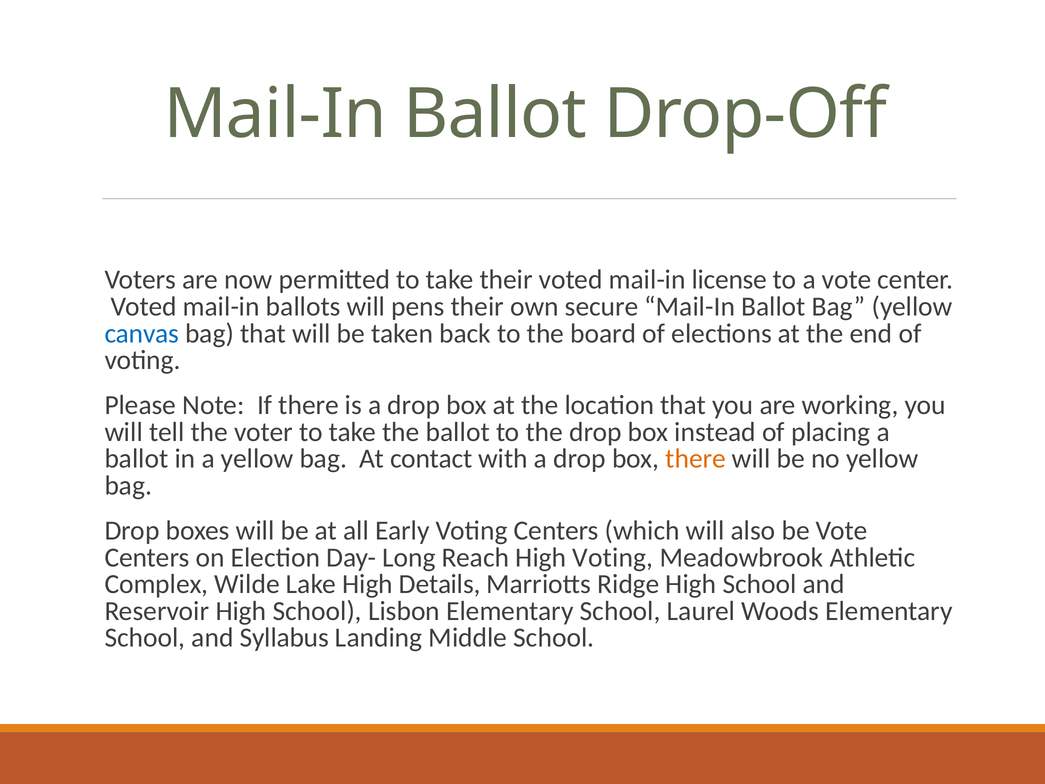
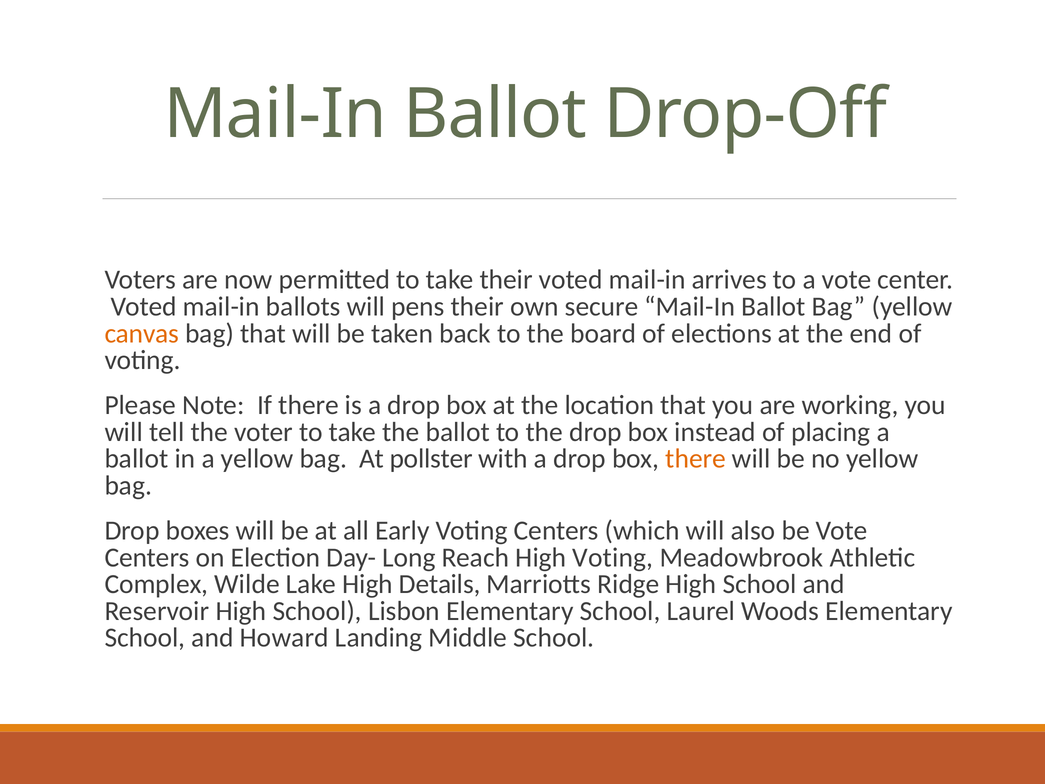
license: license -> arrives (729, 280)
canvas colour: blue -> orange (142, 333)
contact: contact -> pollster (431, 459)
Syllabus: Syllabus -> Howard (284, 638)
